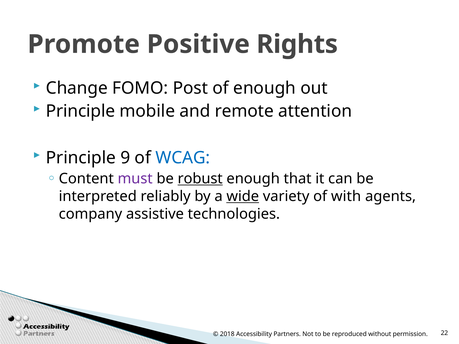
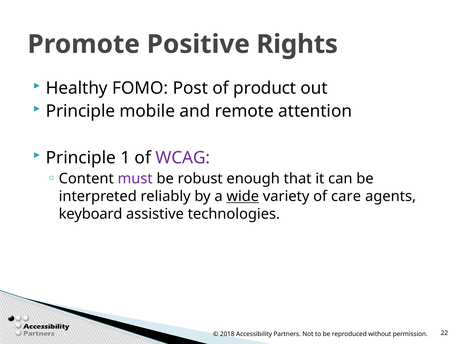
Change: Change -> Healthy (77, 88)
of enough: enough -> product (265, 88)
9: 9 -> 1 (125, 158)
WCAG colour: blue -> purple (183, 158)
robust underline: present -> none (200, 179)
with: with -> care (346, 196)
company: company -> keyboard (91, 214)
